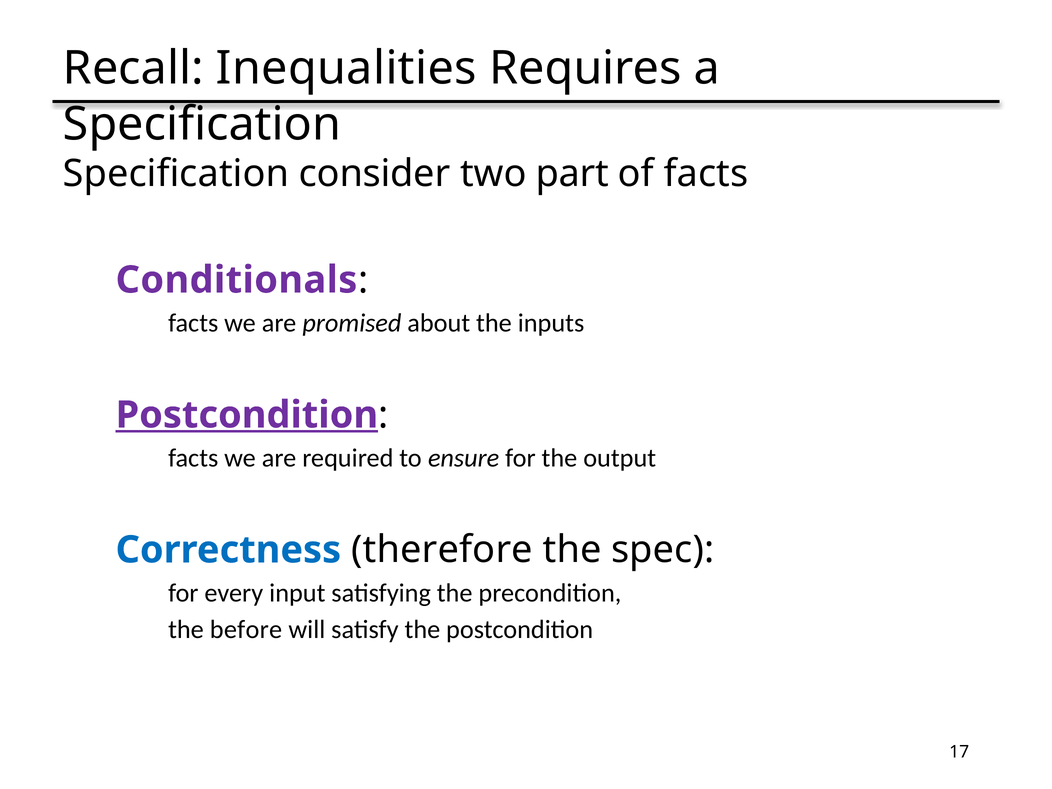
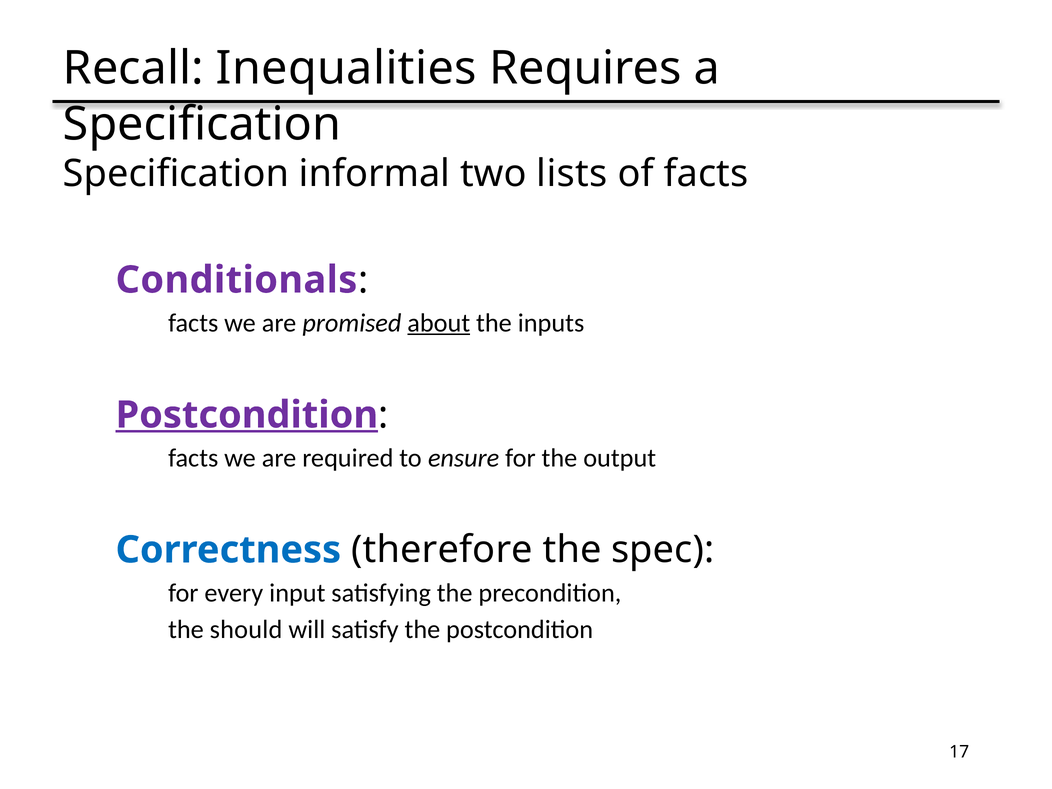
consider: consider -> informal (375, 174)
part: part -> lists (572, 174)
about underline: none -> present (439, 323)
before: before -> should (246, 630)
